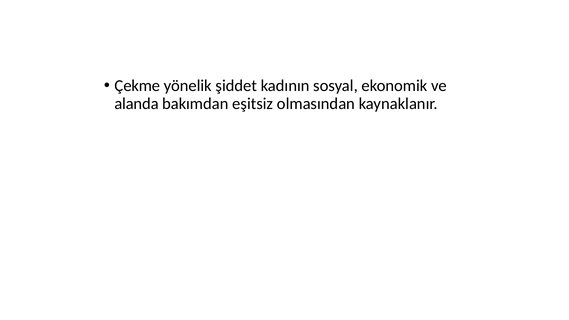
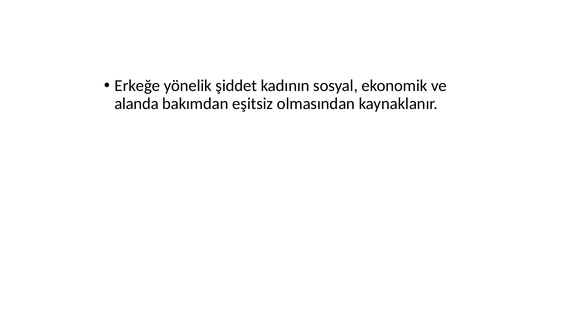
Çekme: Çekme -> Erkeğe (137, 86)
